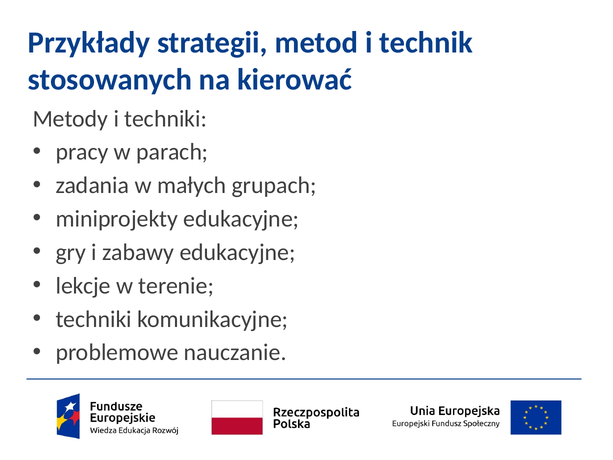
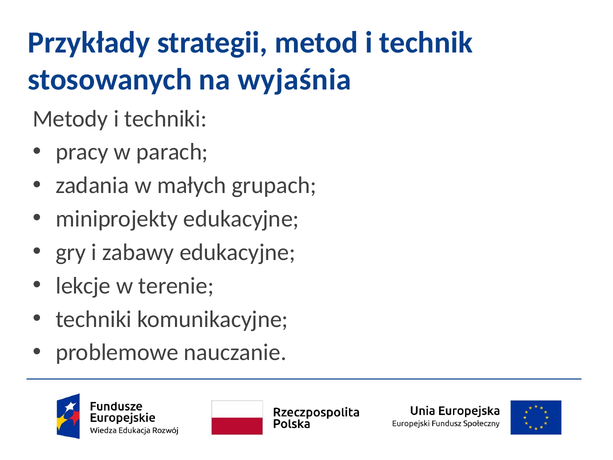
kierować: kierować -> wyjaśnia (295, 80)
